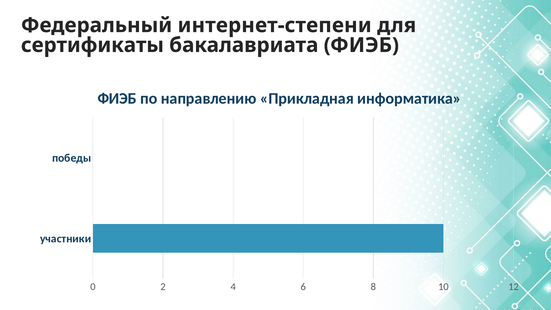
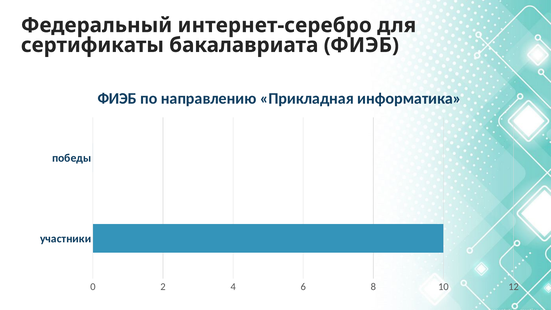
интернет-степени: интернет-степени -> интернет-серебро (275, 25)
